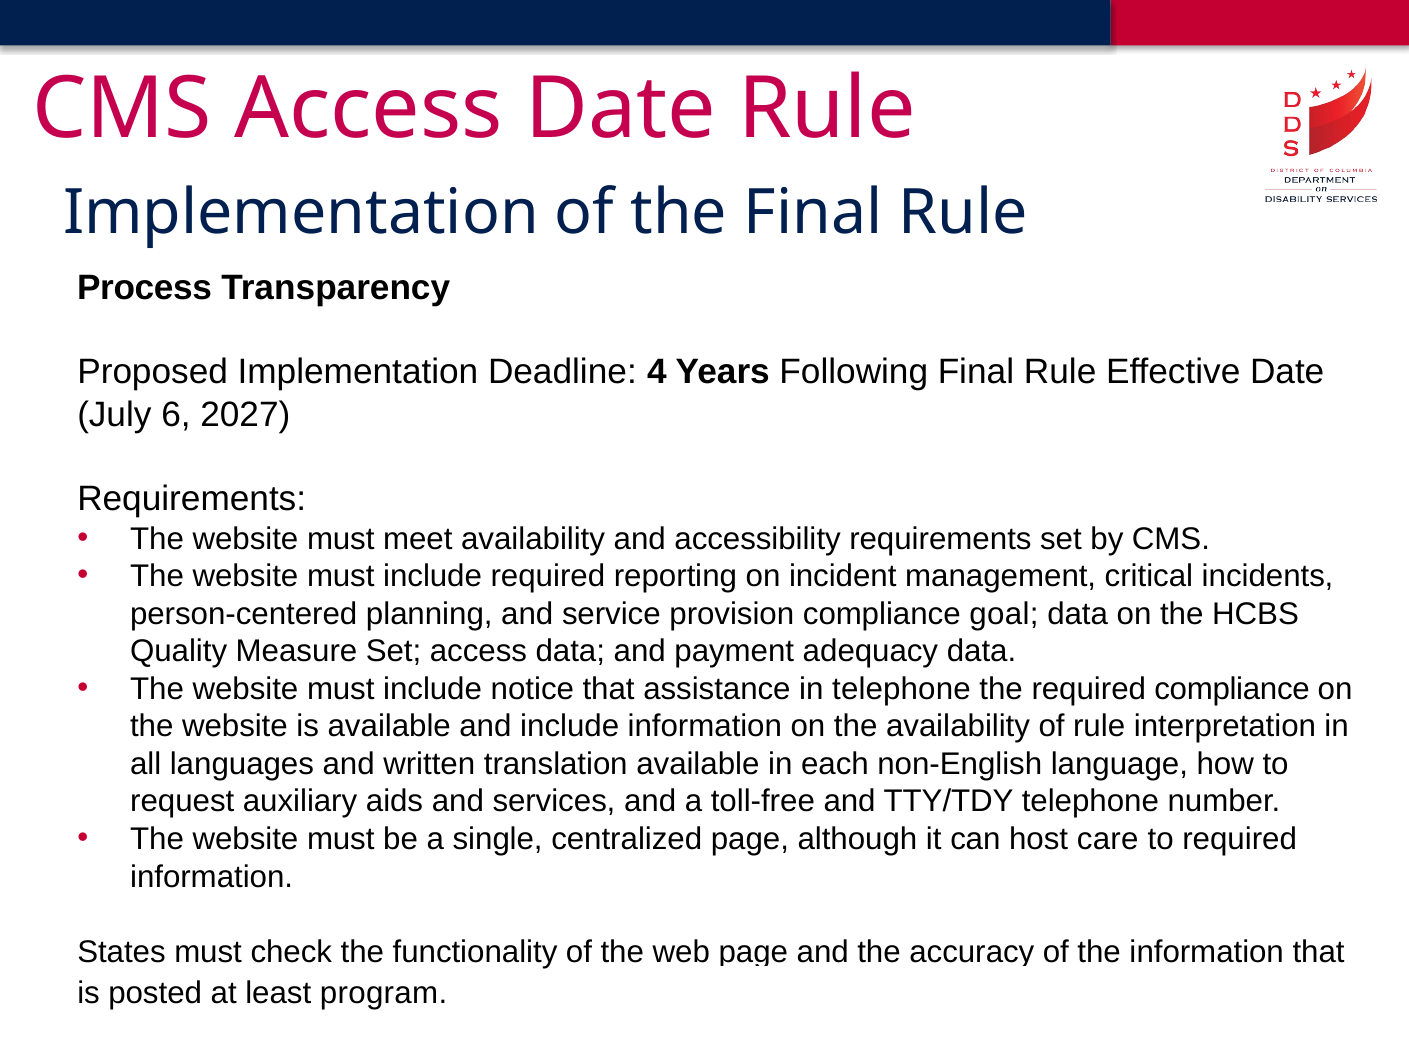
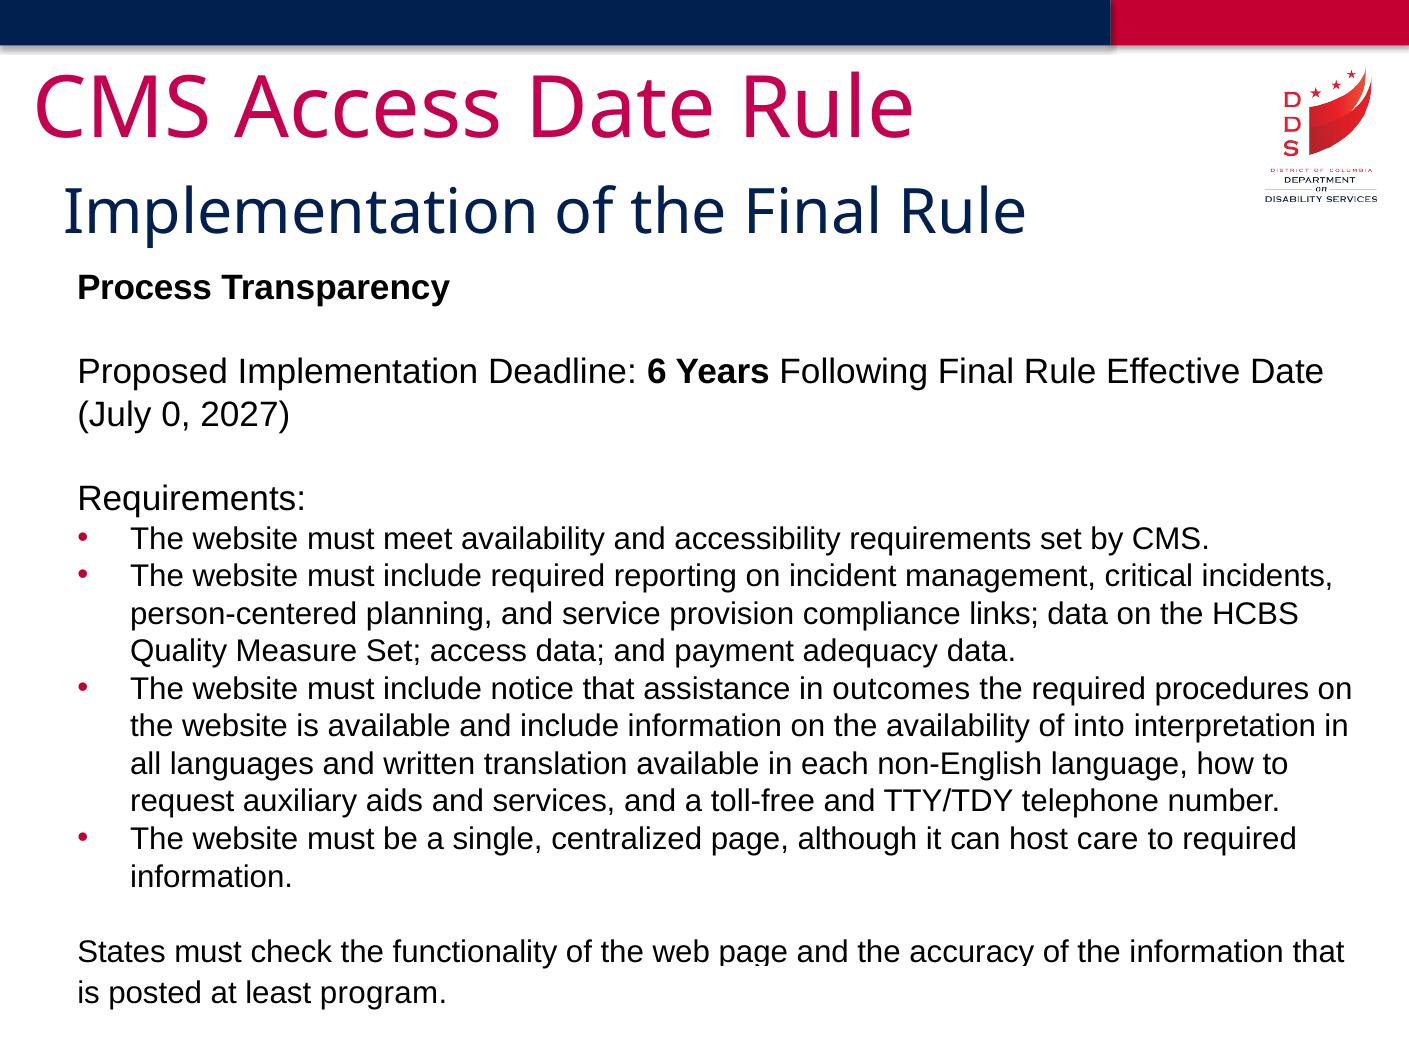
4: 4 -> 6 (657, 372)
6: 6 -> 0 (176, 414)
goal: goal -> links (1004, 614)
in telephone: telephone -> outcomes (901, 689)
required compliance: compliance -> procedures (1232, 689)
of rule: rule -> into (1099, 726)
